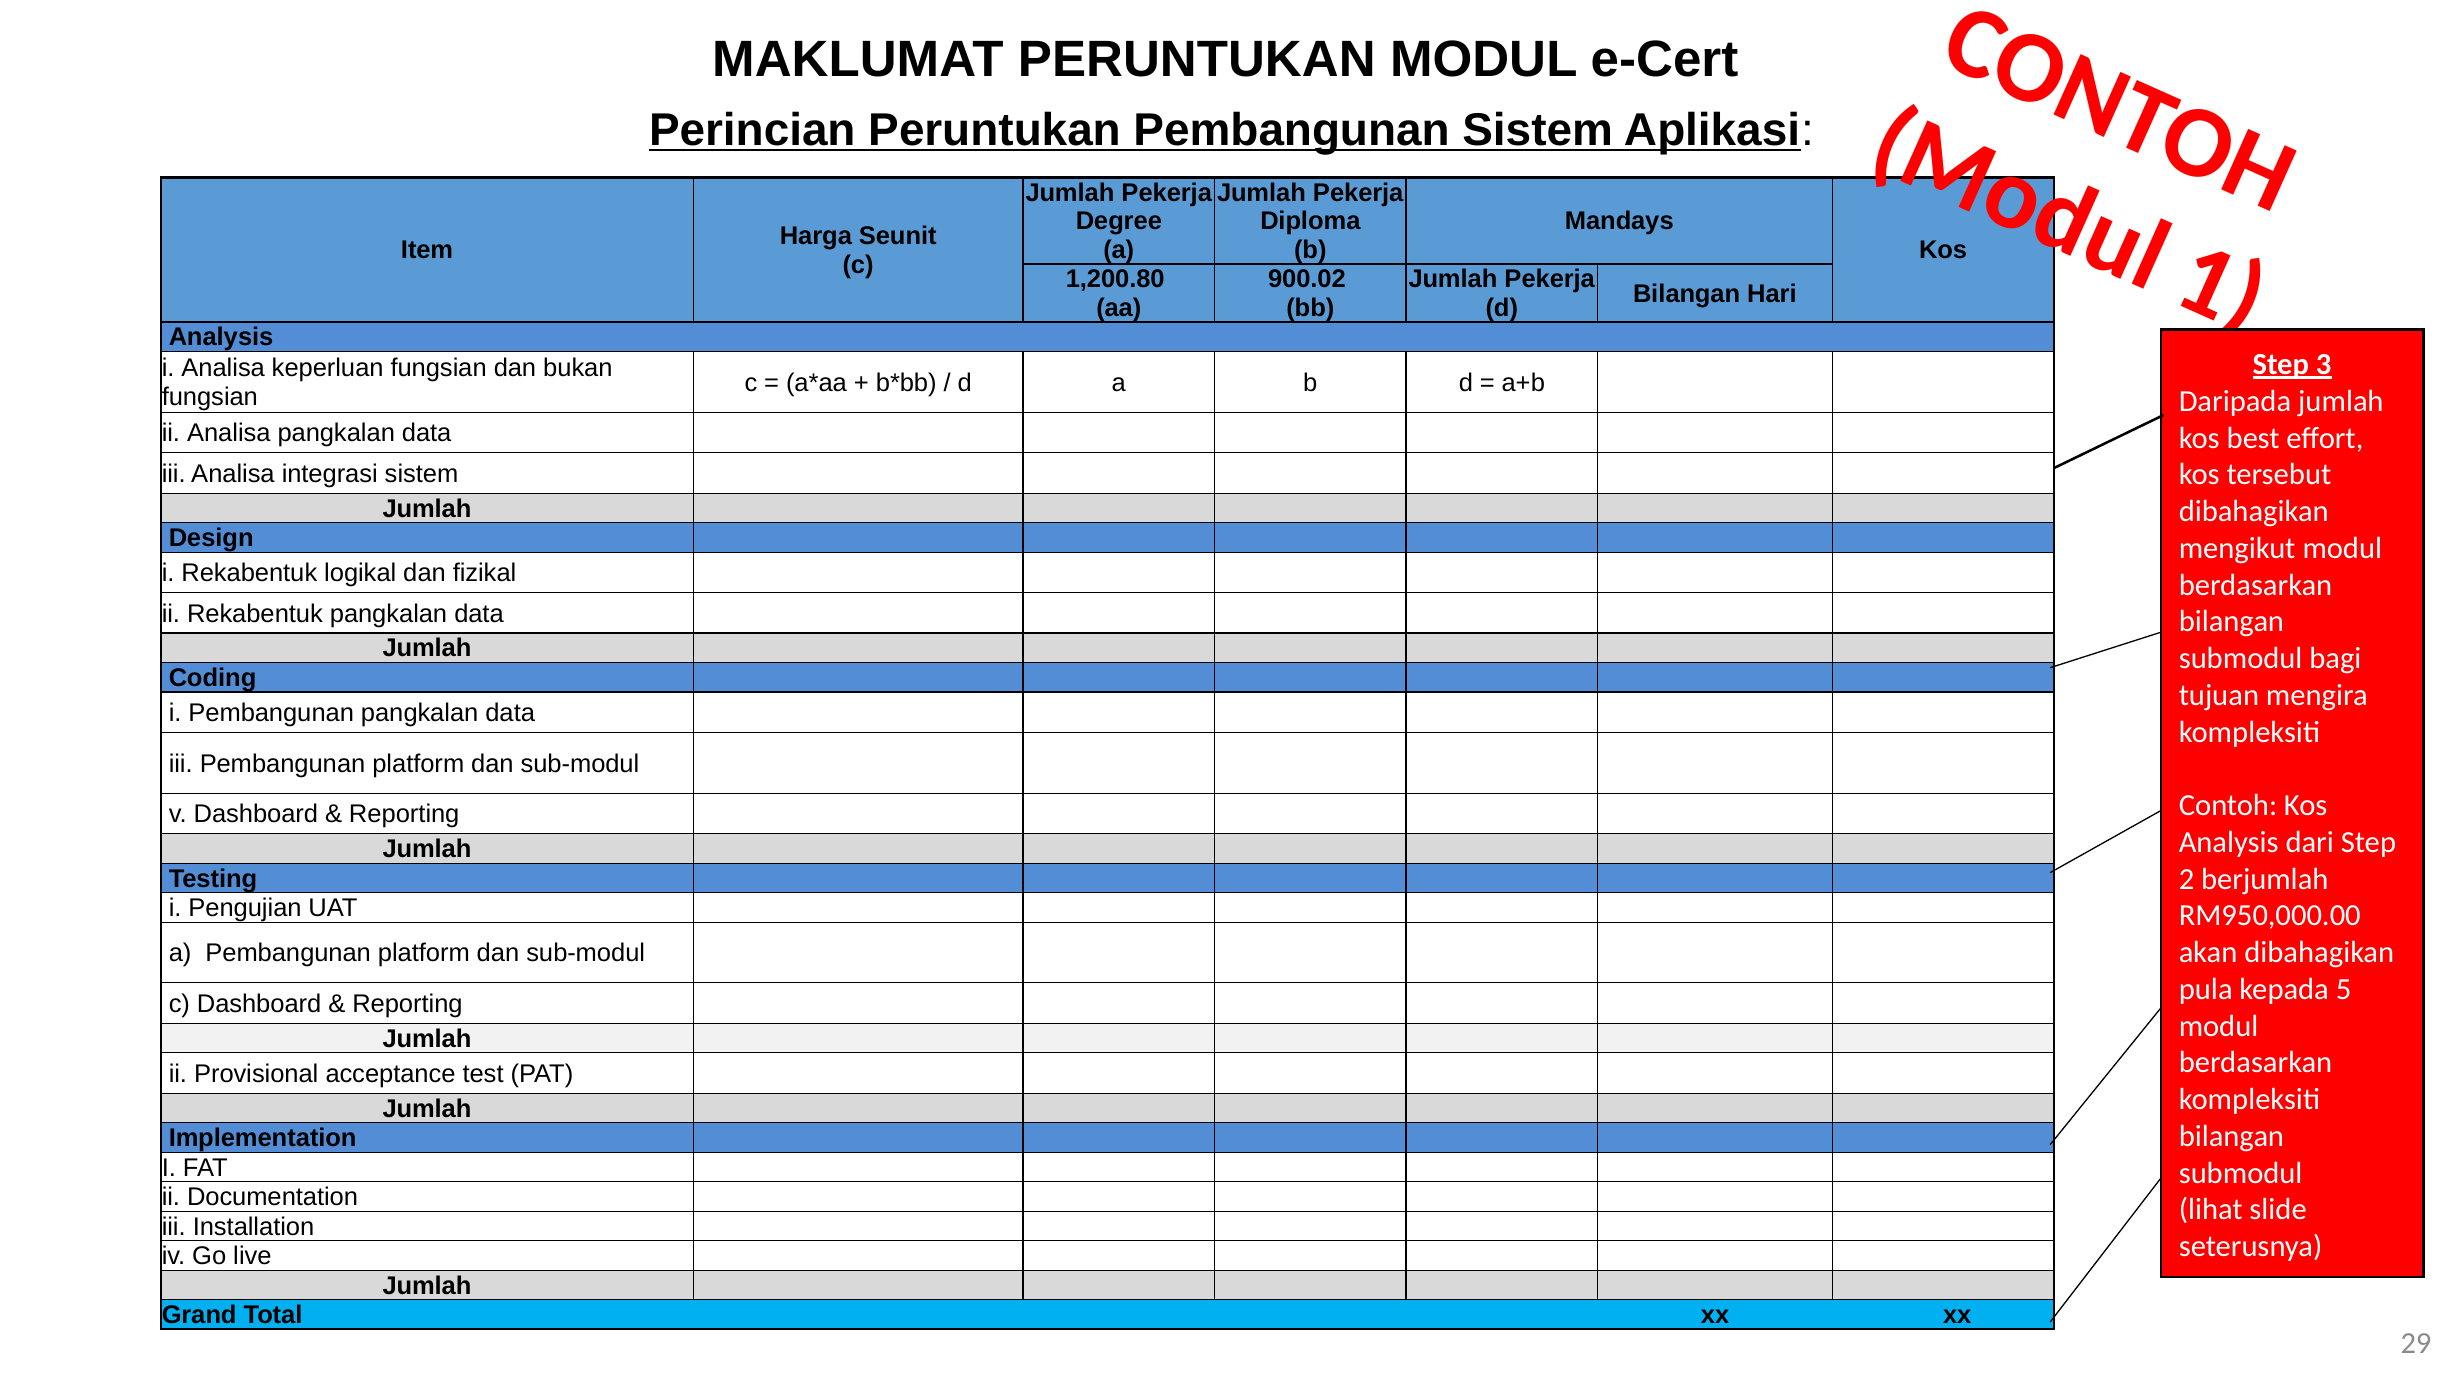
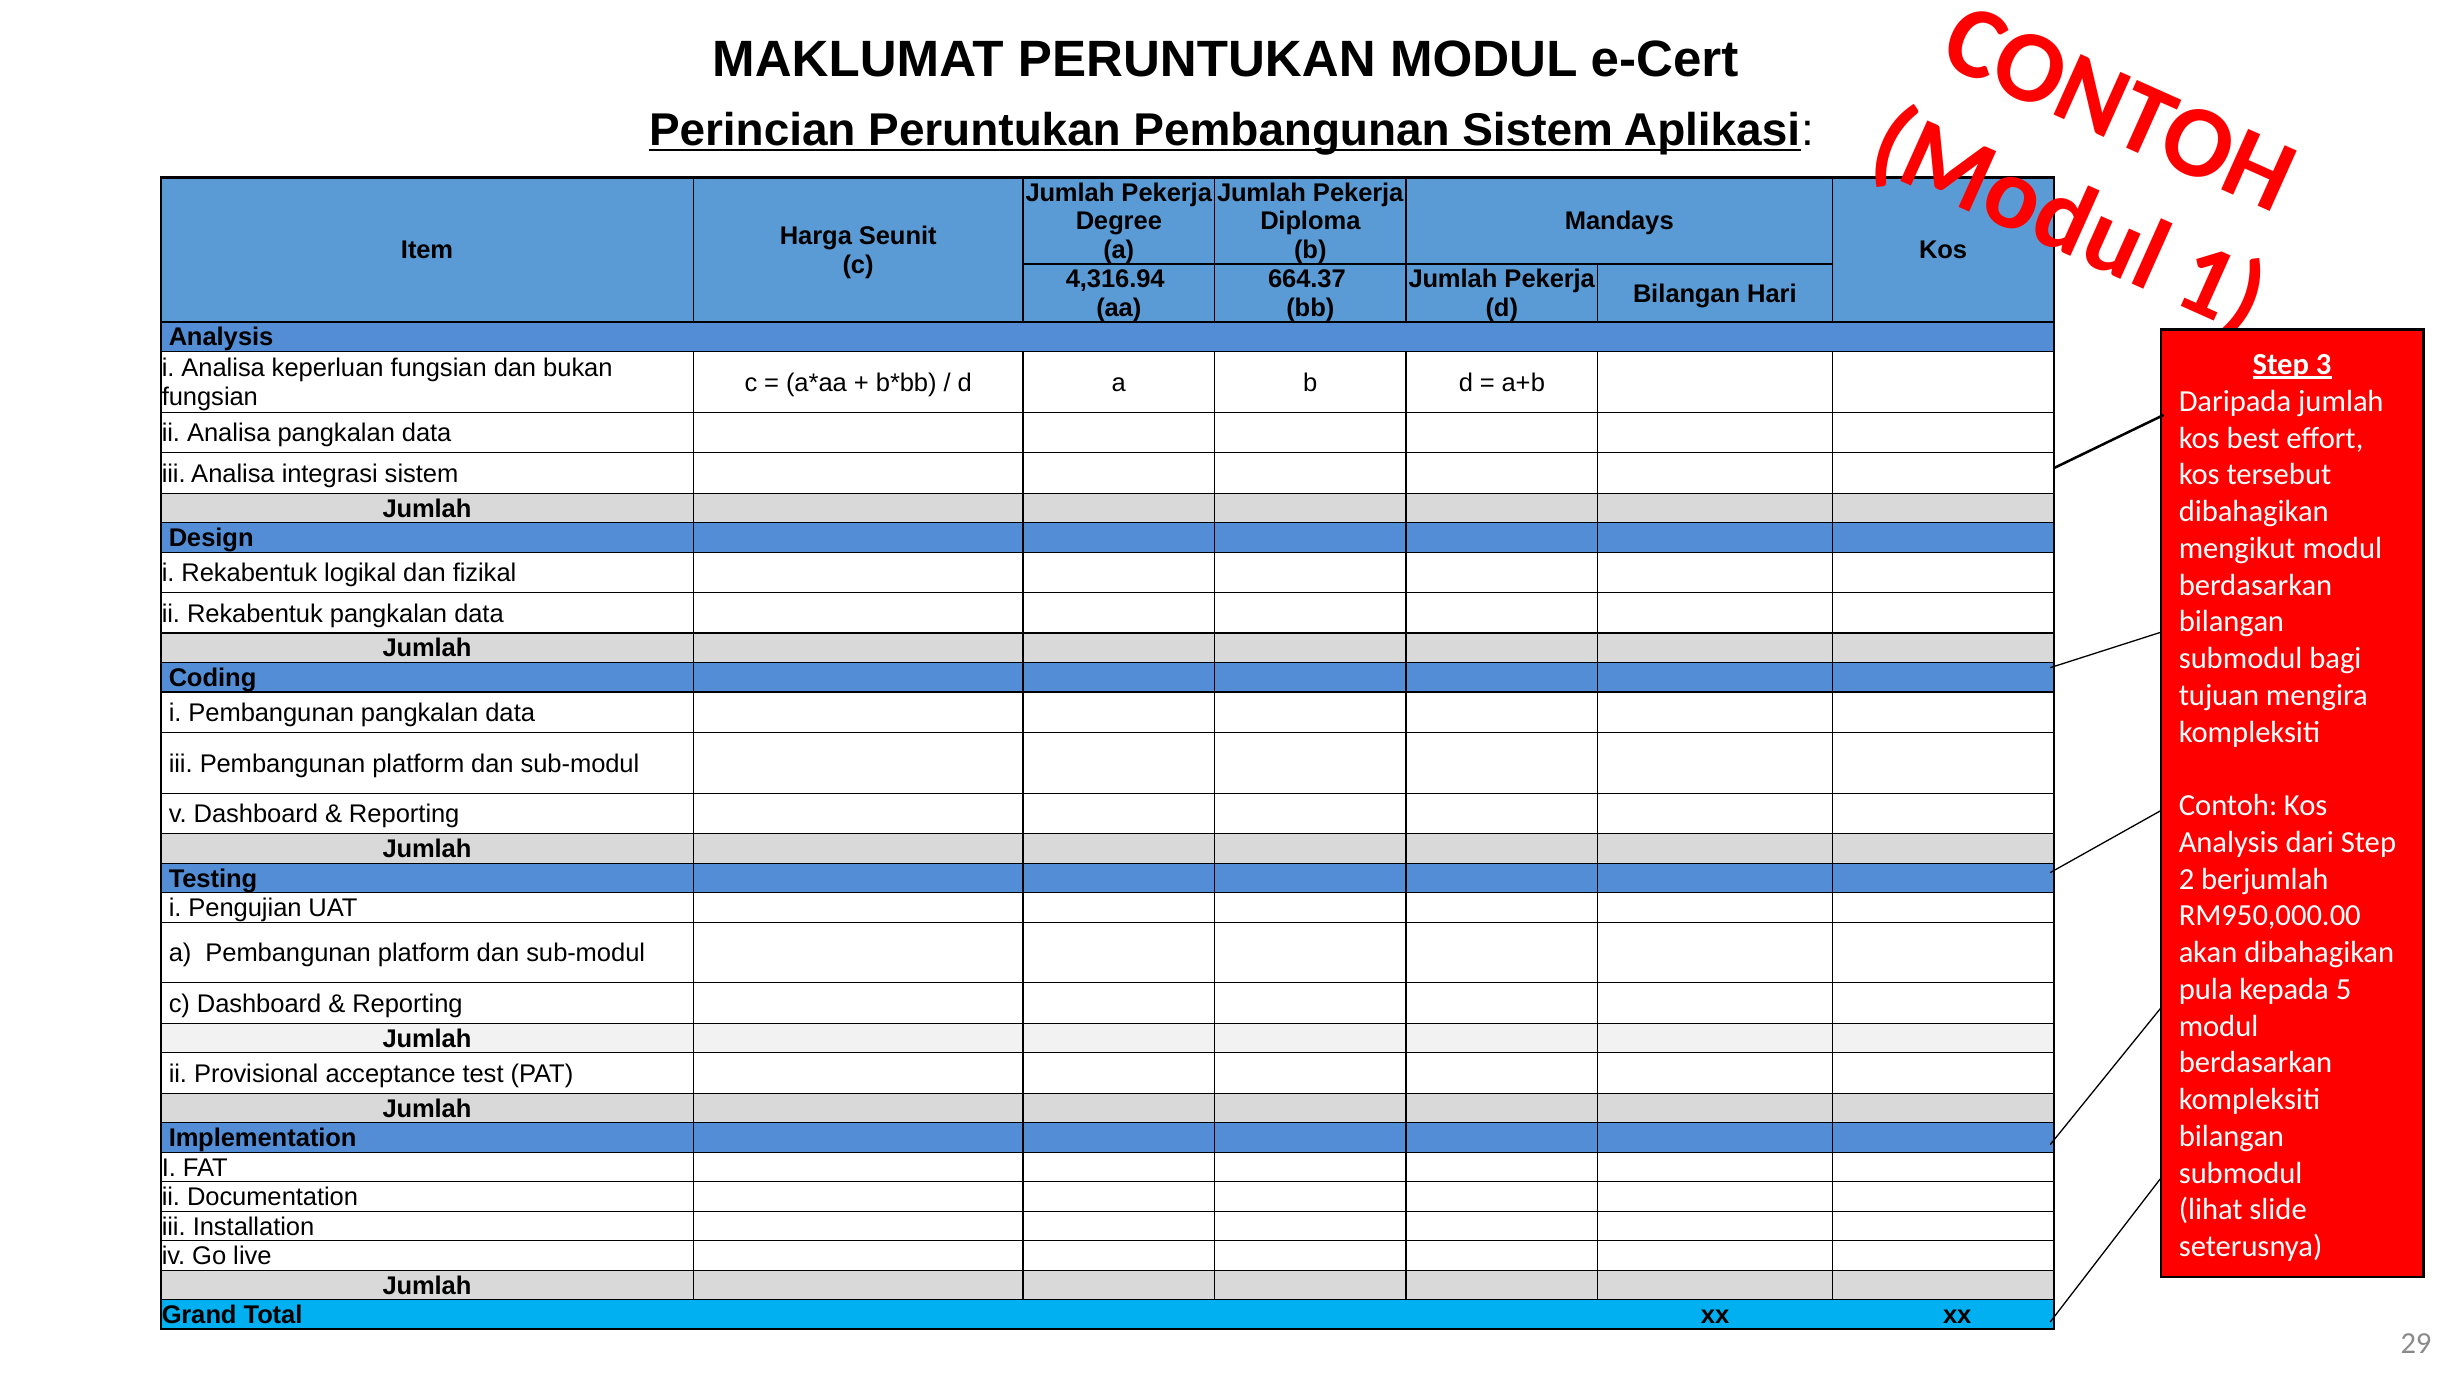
1,200.80: 1,200.80 -> 4,316.94 (1115, 280)
900.02: 900.02 -> 664.37 (1307, 280)
